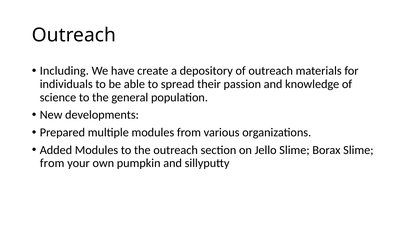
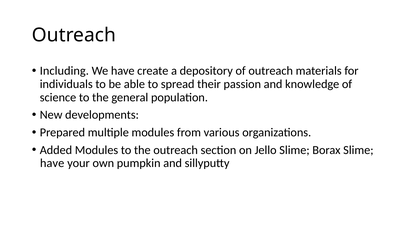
from: from -> have (52, 163)
